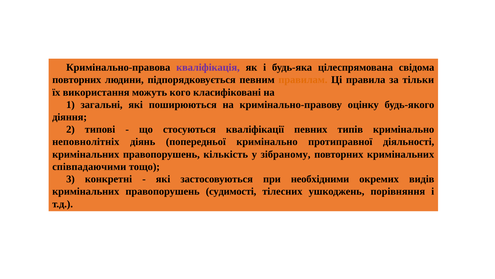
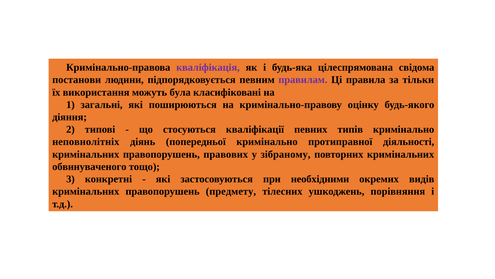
повторних: повторних -> постанови (77, 80)
правилам colour: orange -> purple (303, 80)
кого: кого -> була (180, 92)
кількість: кількість -> правових (226, 154)
співпадаючими: співпадаючими -> обвинуваченого (89, 166)
судимості: судимості -> предмету (231, 191)
